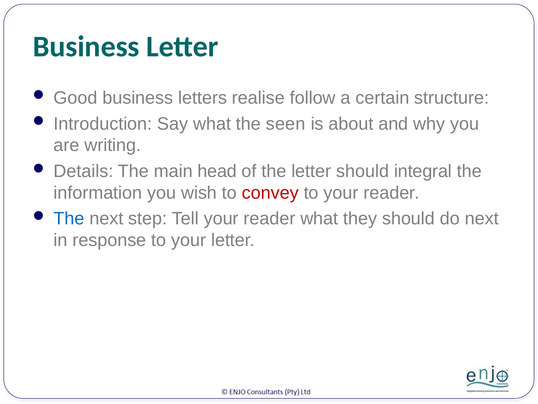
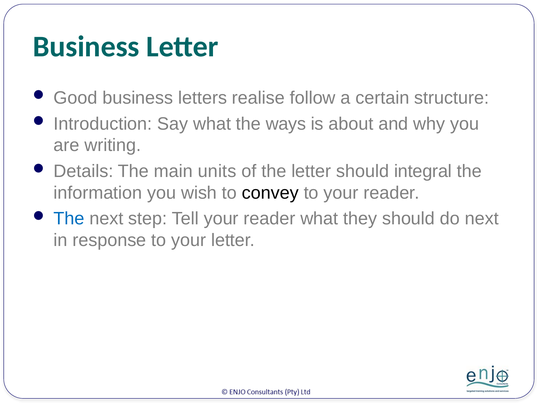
seen: seen -> ways (286, 124)
head: head -> units (217, 171)
convey colour: red -> black (270, 193)
